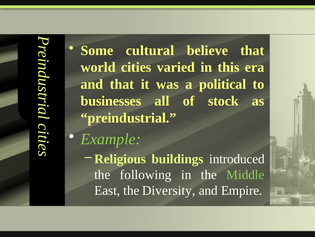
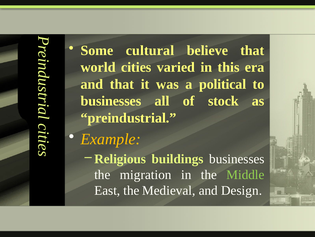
Example colour: light green -> yellow (111, 139)
buildings introduced: introduced -> businesses (237, 158)
following: following -> migration (146, 174)
Diversity: Diversity -> Medieval (169, 190)
Empire: Empire -> Design (242, 190)
